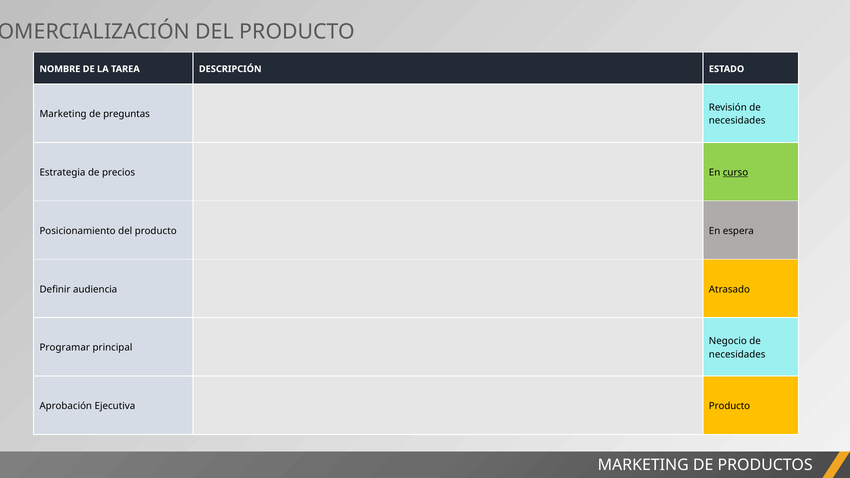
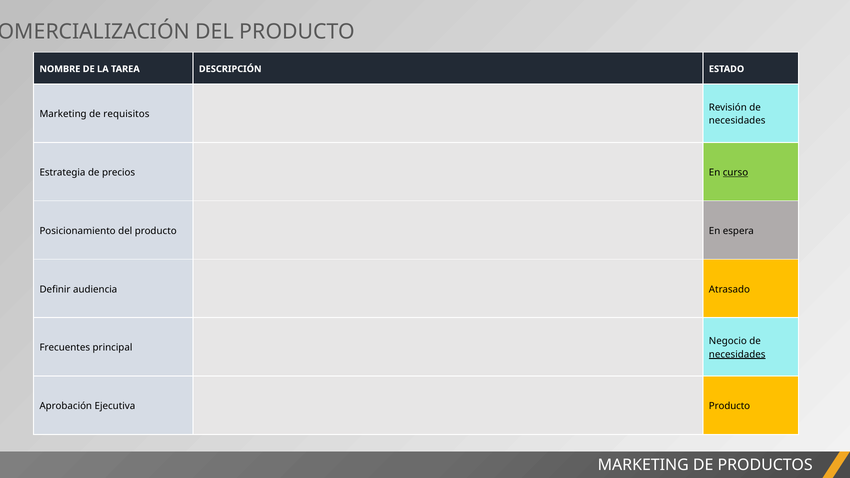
preguntas: preguntas -> requisitos (126, 114)
Programar: Programar -> Frecuentes (65, 348)
necesidades underline: none -> present (737, 354)
